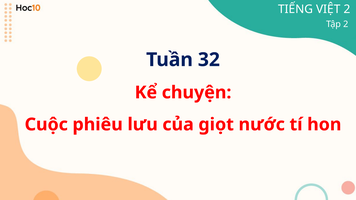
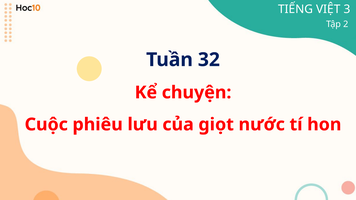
VIỆT 2: 2 -> 3 (347, 9)
